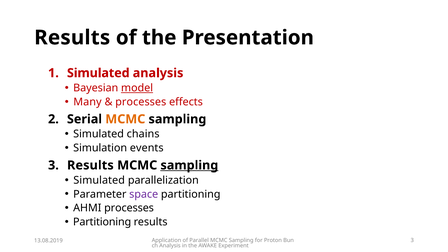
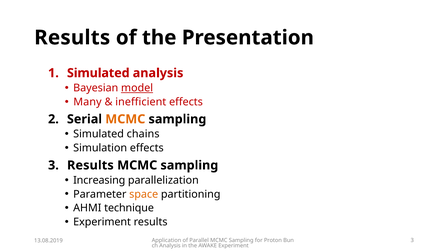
processes: processes -> inefficient (141, 102)
Simulation events: events -> effects (147, 148)
sampling underline: present -> none (189, 165)
Simulated: Simulated -> Increasing (99, 180)
space colour: purple -> orange (144, 194)
AHMI processes: processes -> technique (129, 208)
Partitioning: Partitioning -> Experiment (102, 222)
